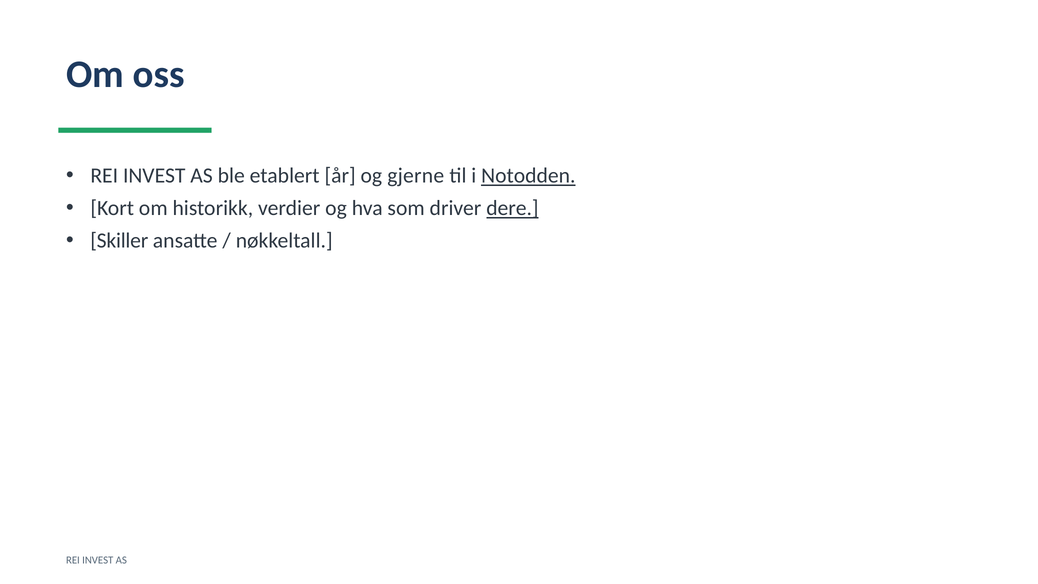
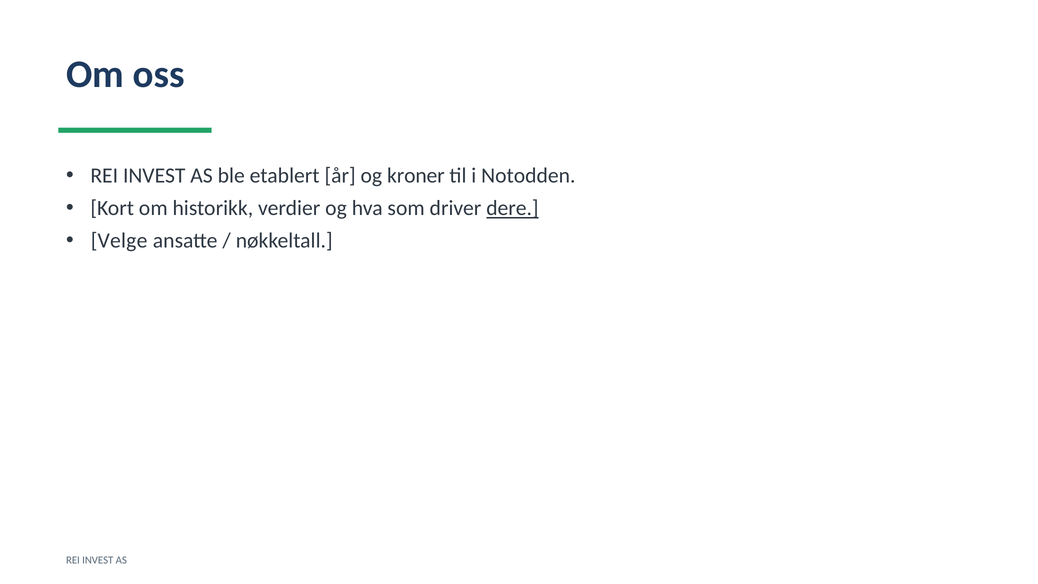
gjerne: gjerne -> kroner (416, 176)
Notodden underline: present -> none (528, 176)
Skiller: Skiller -> Velge (119, 241)
